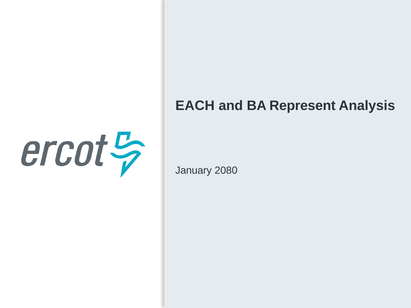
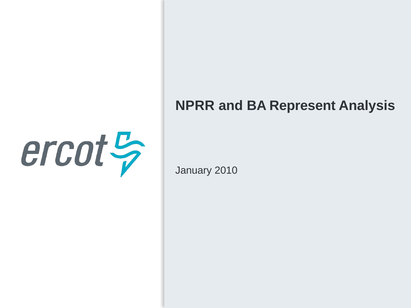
EACH: EACH -> NPRR (195, 106)
2080: 2080 -> 2010 (226, 171)
